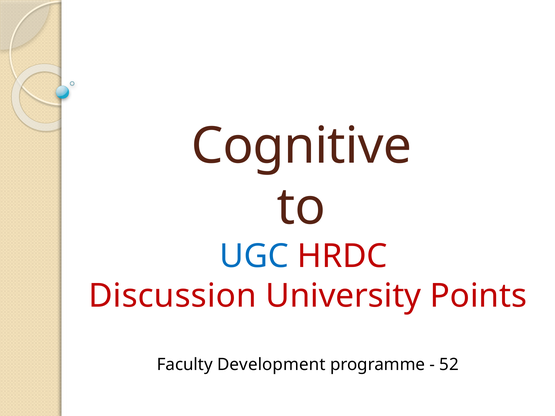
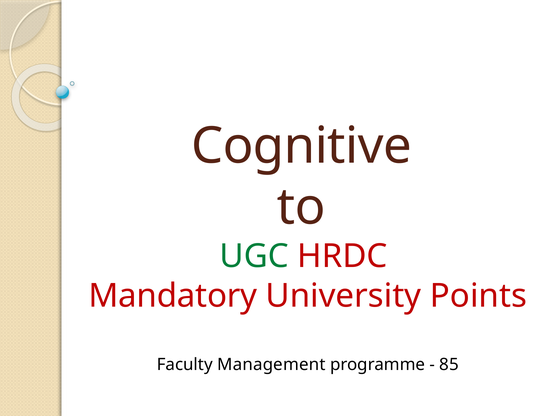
UGC colour: blue -> green (254, 256)
Discussion: Discussion -> Mandatory (173, 296)
Development: Development -> Management (271, 365)
52: 52 -> 85 (449, 365)
